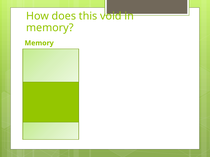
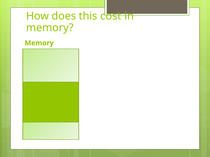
void: void -> cost (111, 16)
